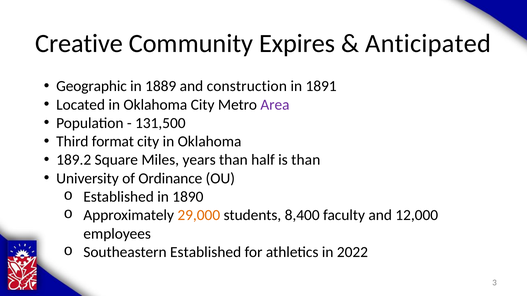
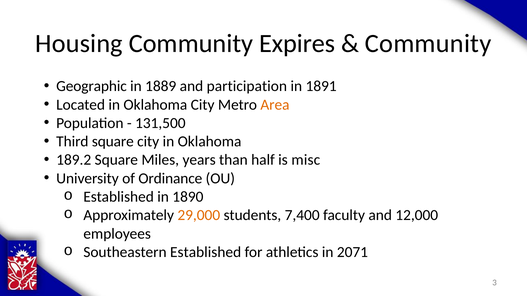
Creative: Creative -> Housing (79, 44)
Anticipated: Anticipated -> Community (428, 44)
construction: construction -> participation (247, 86)
Area colour: purple -> orange (275, 105)
Third format: format -> square (113, 142)
is than: than -> misc (306, 160)
8,400: 8,400 -> 7,400 (302, 216)
2022: 2022 -> 2071 (352, 252)
